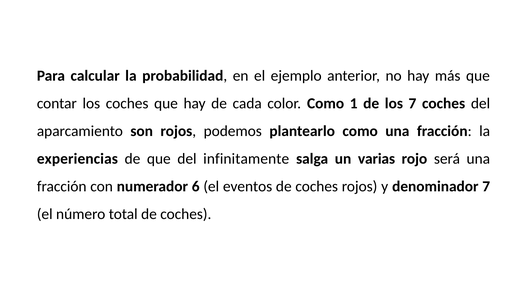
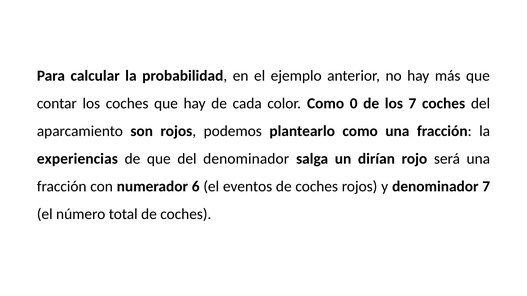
1: 1 -> 0 (354, 104)
del infinitamente: infinitamente -> denominador (246, 159)
varias: varias -> dirían (376, 159)
